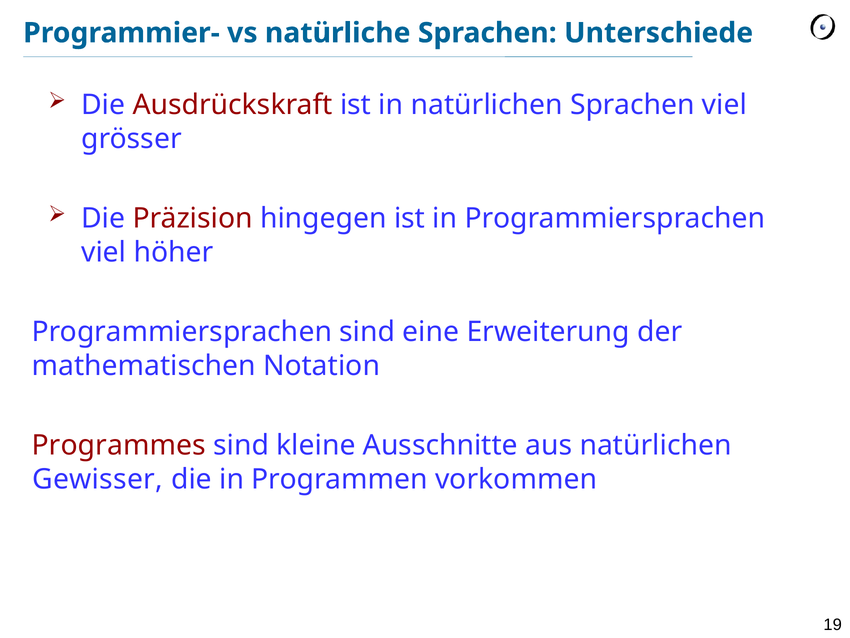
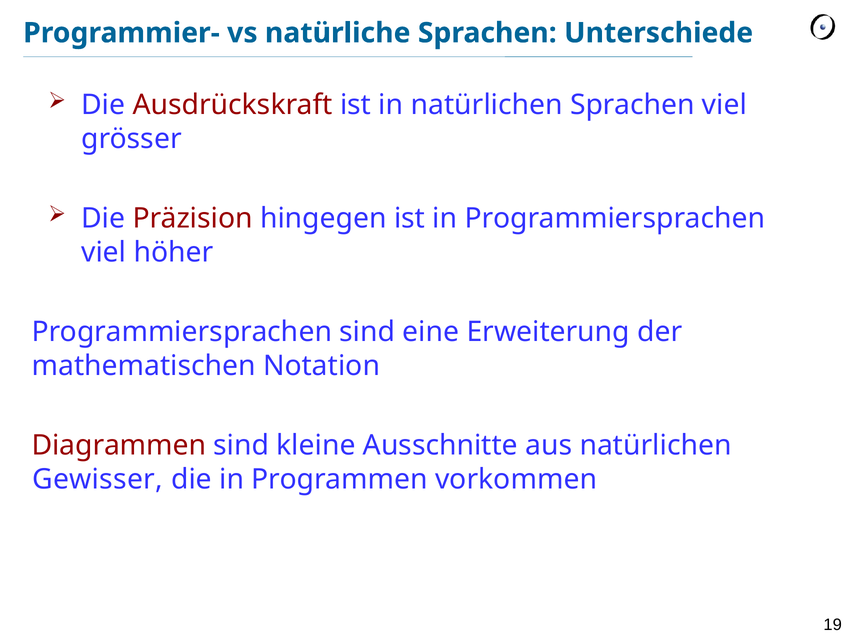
Programmes: Programmes -> Diagrammen (119, 445)
